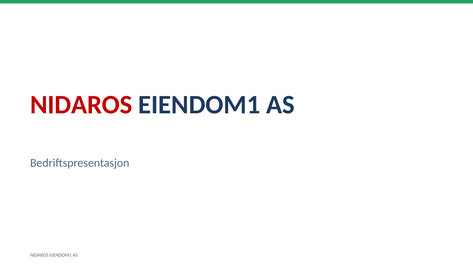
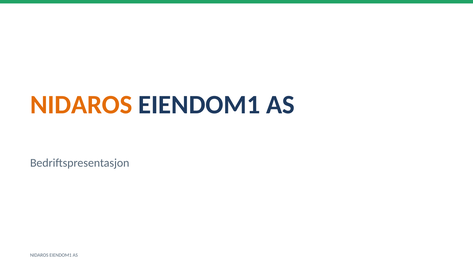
NIDAROS colour: red -> orange (81, 105)
